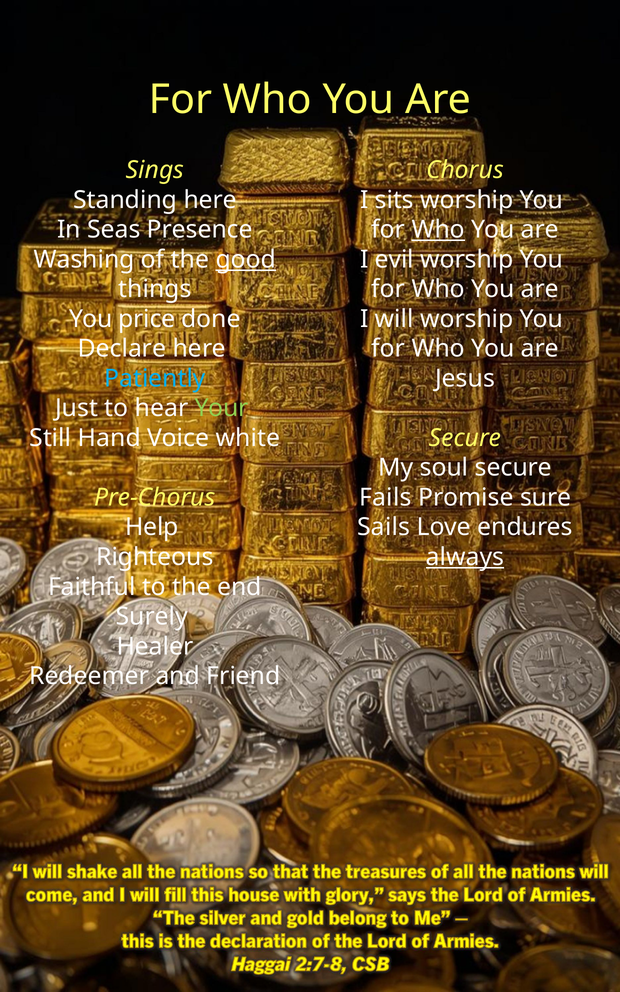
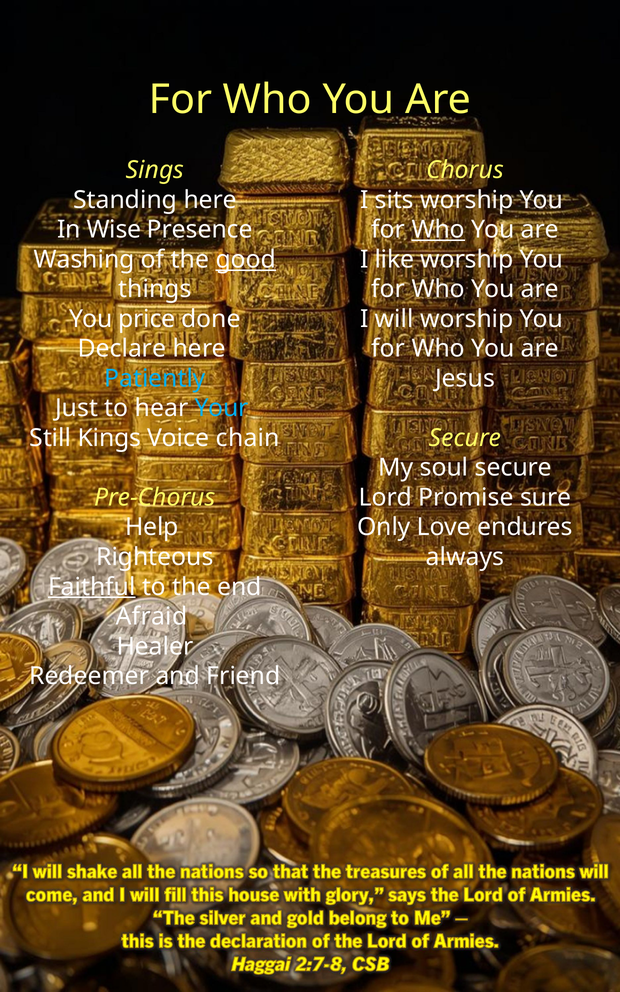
Seas: Seas -> Wise (114, 230)
evil: evil -> like (394, 259)
Your colour: light green -> light blue (221, 408)
Hand: Hand -> Kings (109, 438)
white: white -> chain (248, 438)
Fails: Fails -> Lord (385, 498)
Sails: Sails -> Only (384, 527)
always underline: present -> none (465, 557)
Faithful underline: none -> present (92, 587)
Surely: Surely -> Afraid (152, 617)
